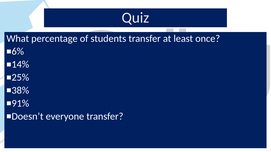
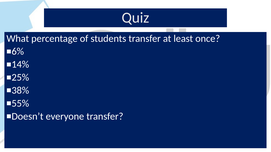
91%: 91% -> 55% (20, 104)
